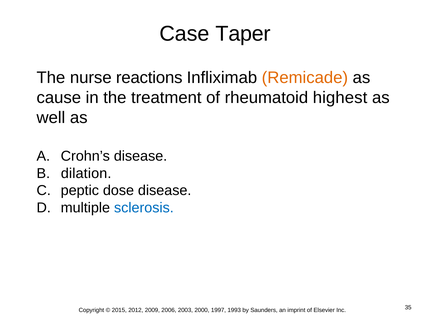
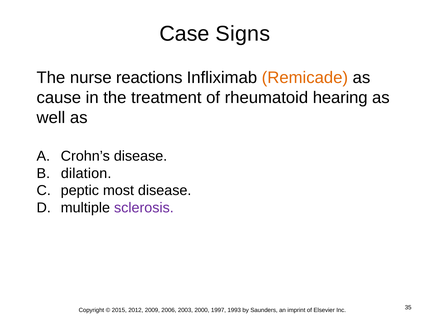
Taper: Taper -> Signs (243, 34)
highest: highest -> hearing (340, 98)
dose: dose -> most (118, 191)
sclerosis colour: blue -> purple (144, 208)
